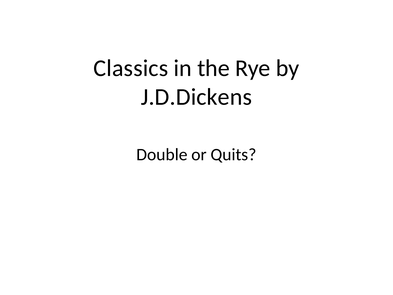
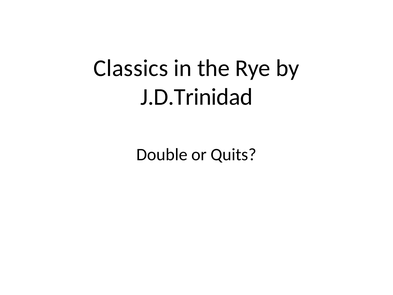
J.D.Dickens: J.D.Dickens -> J.D.Trinidad (197, 97)
